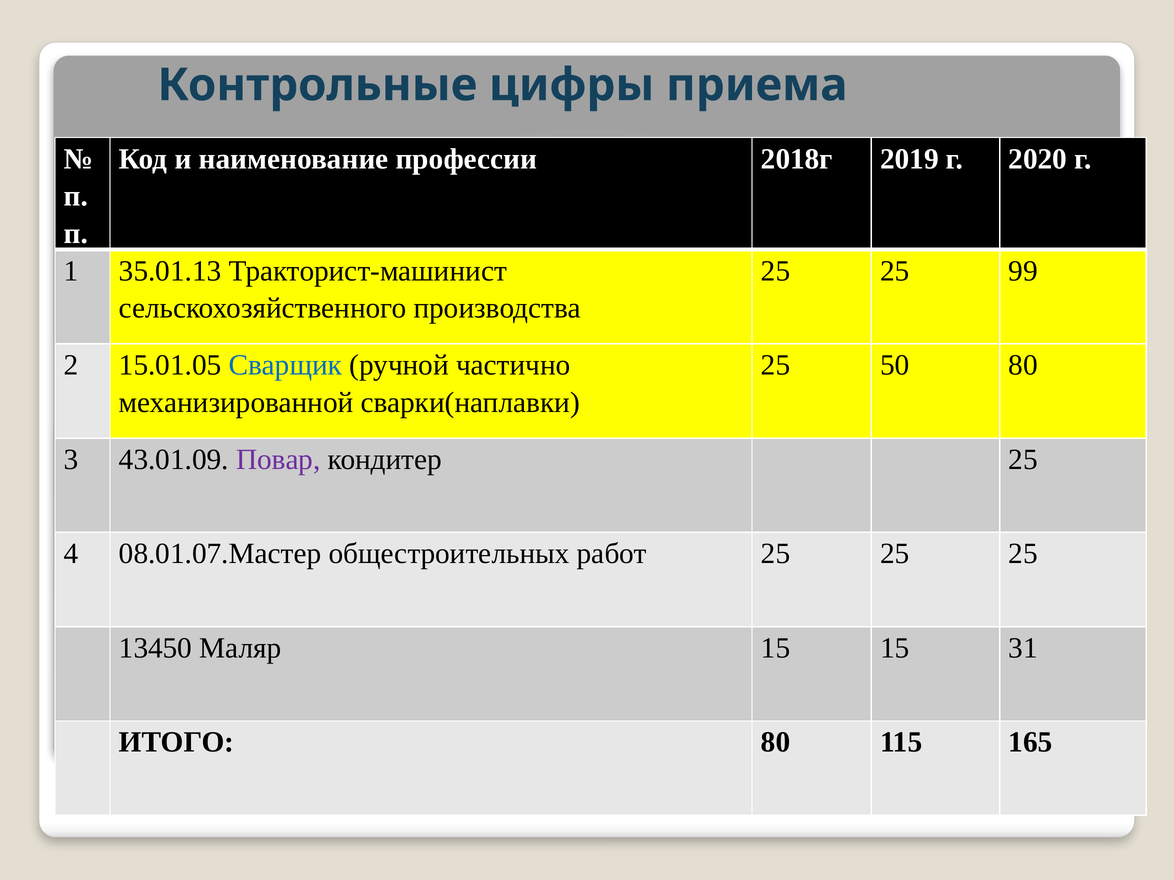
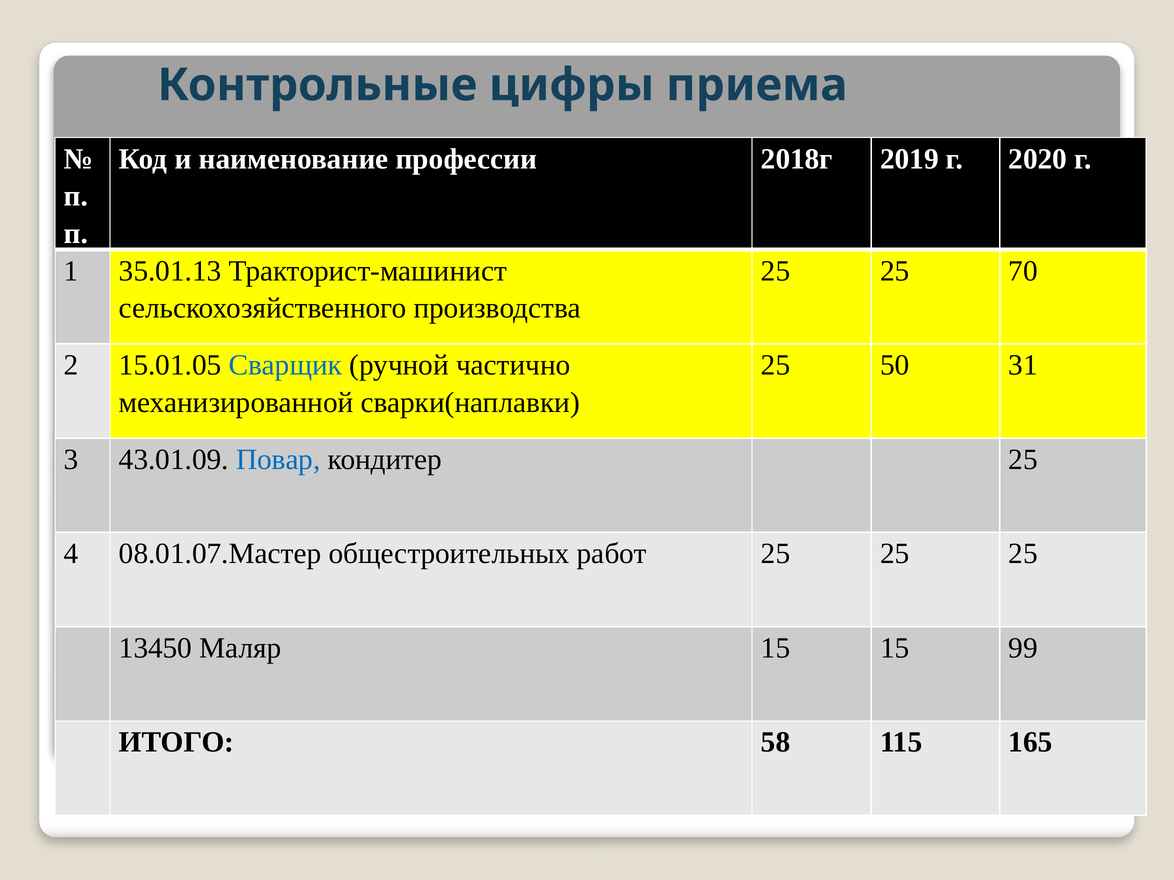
99: 99 -> 70 (1023, 271)
50 80: 80 -> 31 (1023, 365)
Повар colour: purple -> blue (278, 460)
31: 31 -> 99 (1023, 648)
ИТОГО 80: 80 -> 58 (776, 743)
